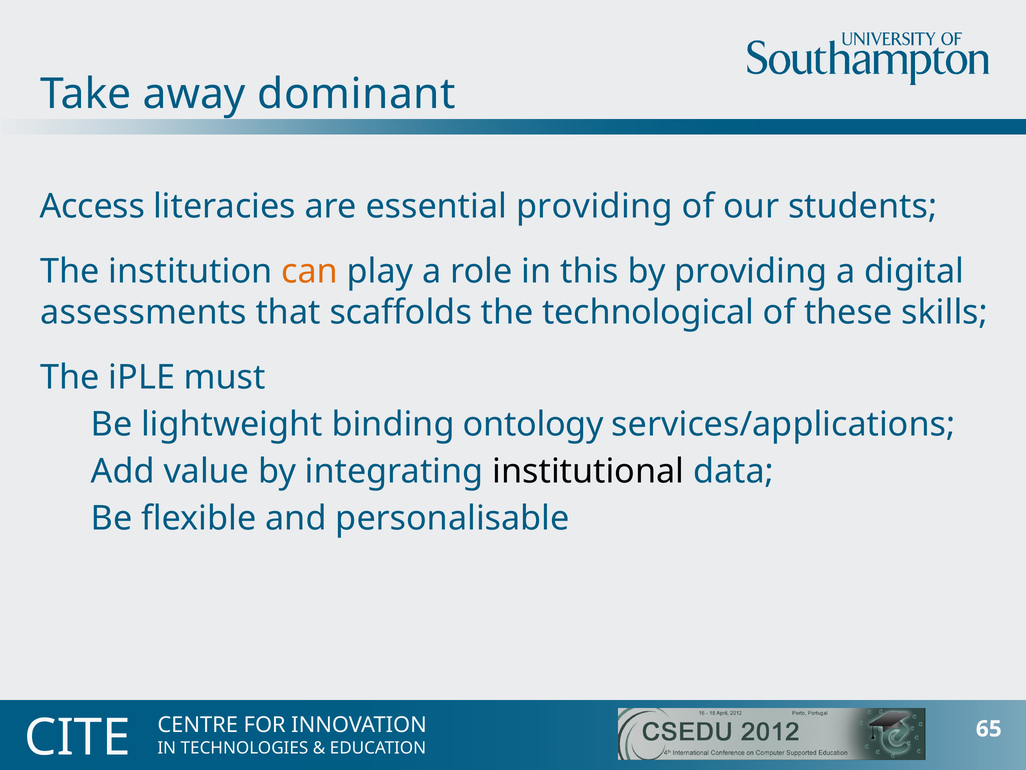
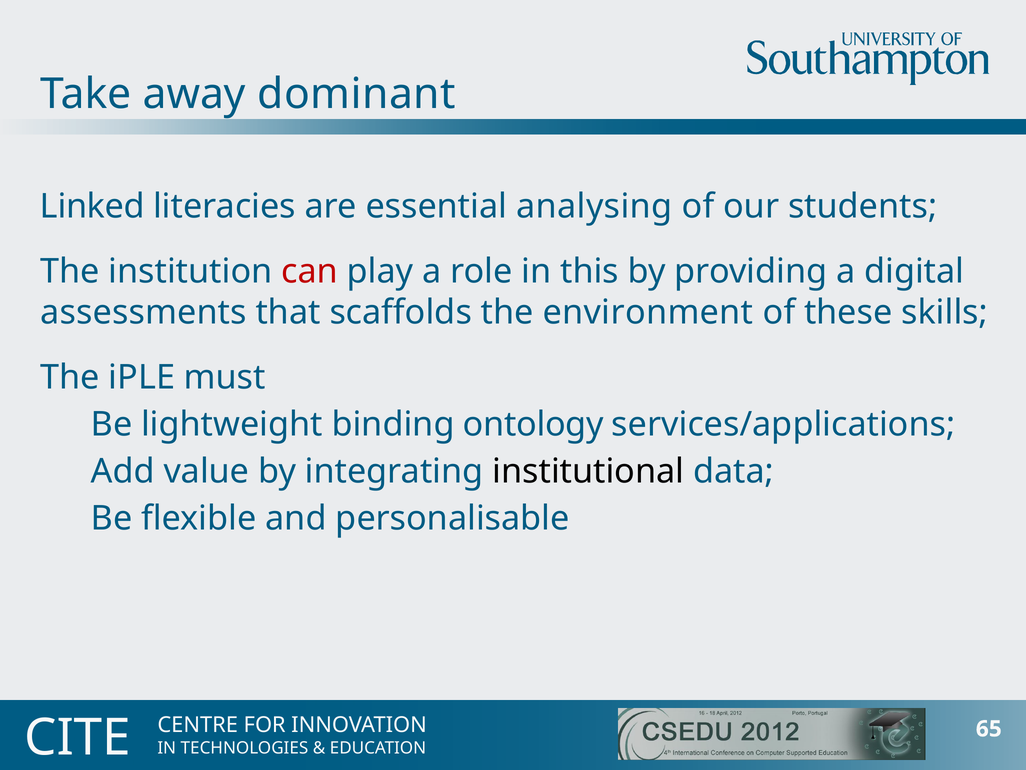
Access: Access -> Linked (92, 206)
essential providing: providing -> analysing (594, 206)
can colour: orange -> red (310, 271)
technological: technological -> environment (648, 312)
